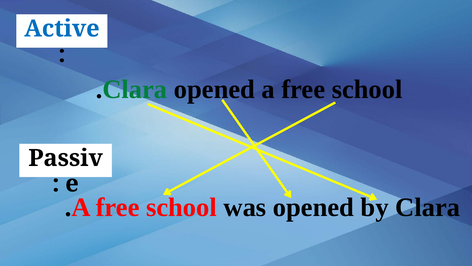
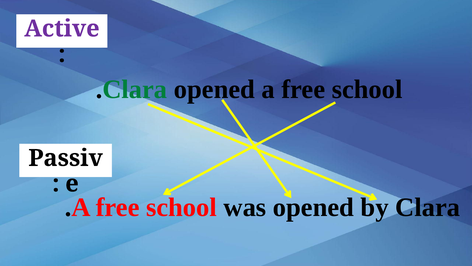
Active colour: blue -> purple (62, 29)
